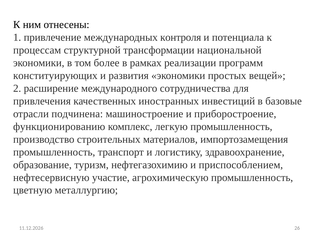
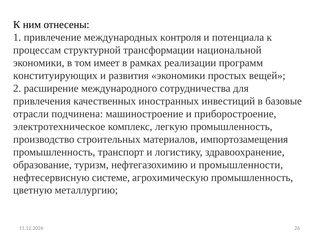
более: более -> имеет (107, 63)
функционированию: функционированию -> электротехническое (59, 127)
приспособлением: приспособлением -> промышленности (241, 165)
участие: участие -> системе (111, 178)
